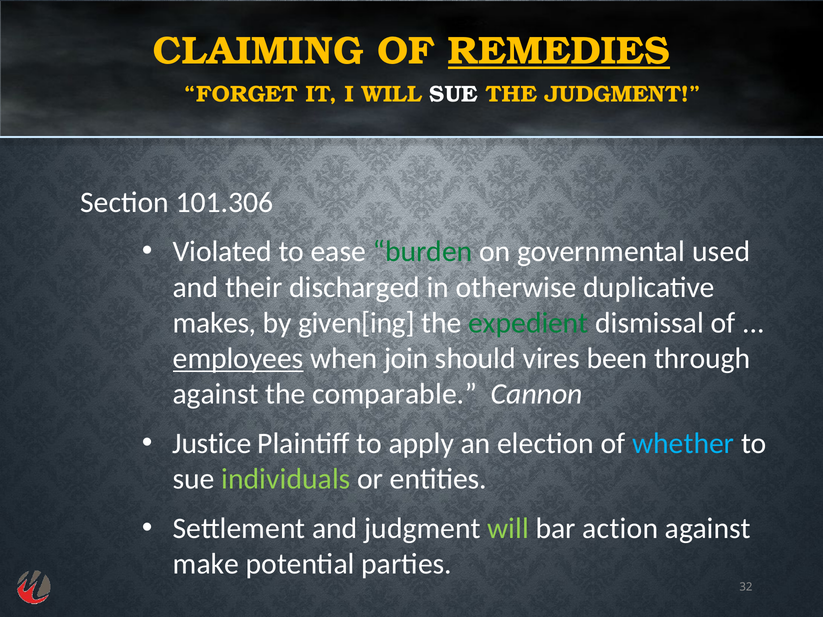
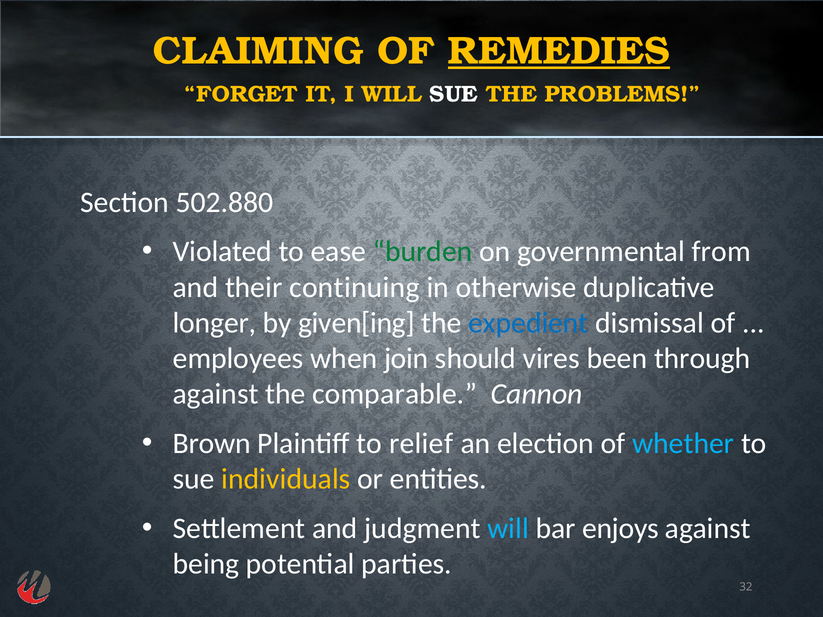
THE JUDGMENT: JUDGMENT -> PROBLEMS (623, 94)
101.306: 101.306 -> 502.880 (225, 202)
used: used -> from (721, 252)
discharged: discharged -> continuing (354, 287)
makes: makes -> longer (214, 323)
expedient colour: green -> blue (528, 323)
employees underline: present -> none (238, 359)
Justice: Justice -> Brown (212, 444)
apply: apply -> relief (421, 444)
individuals colour: light green -> yellow (286, 479)
will colour: light green -> light blue (508, 529)
action: action -> enjoys (621, 529)
make: make -> being (206, 564)
